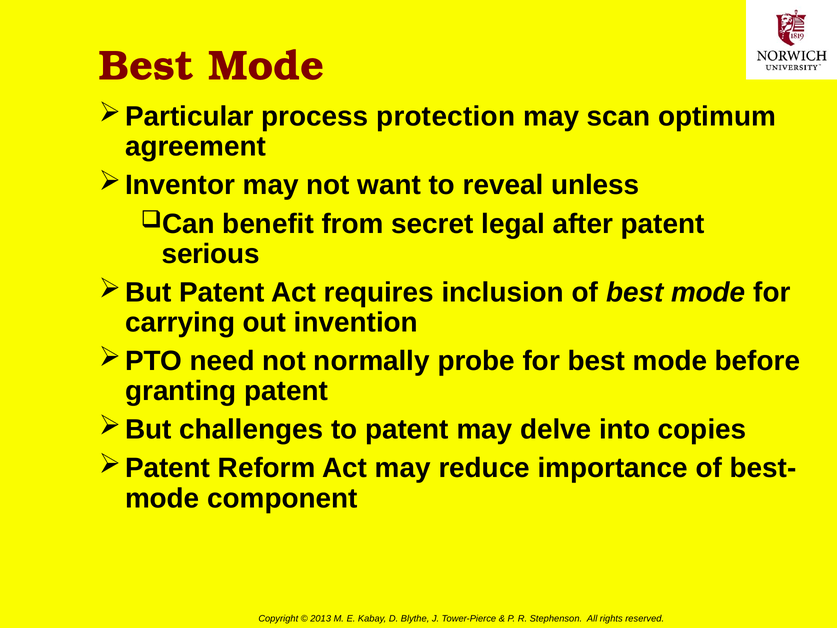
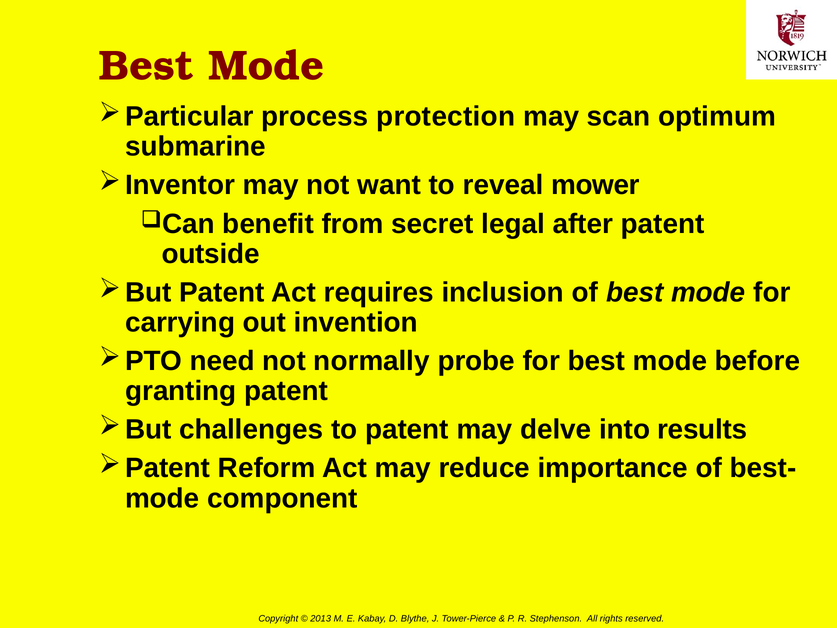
agreement: agreement -> submarine (196, 147)
unless: unless -> mower (595, 185)
serious: serious -> outside (211, 254)
copies: copies -> results (702, 430)
